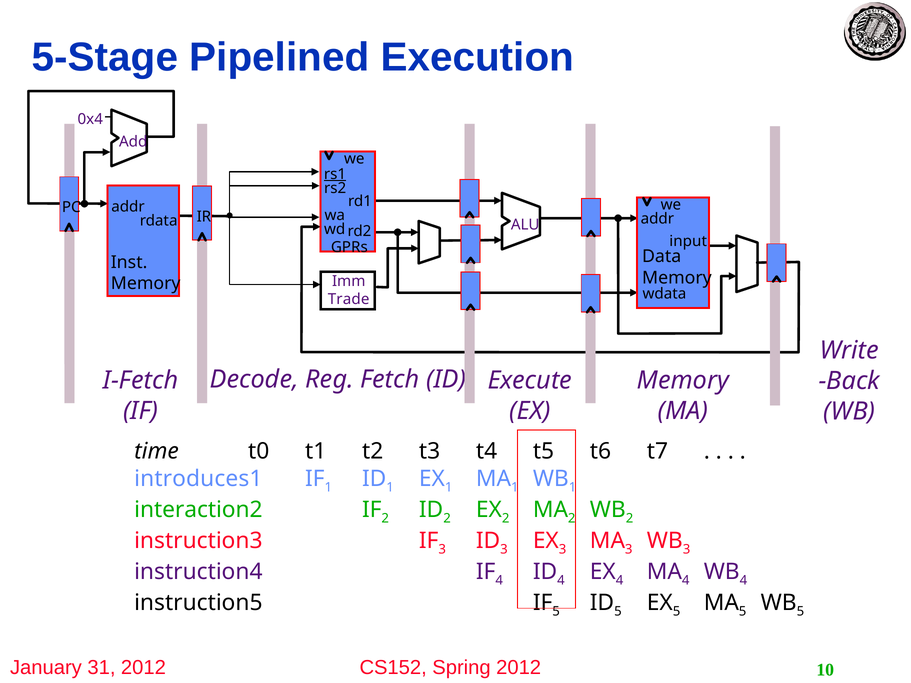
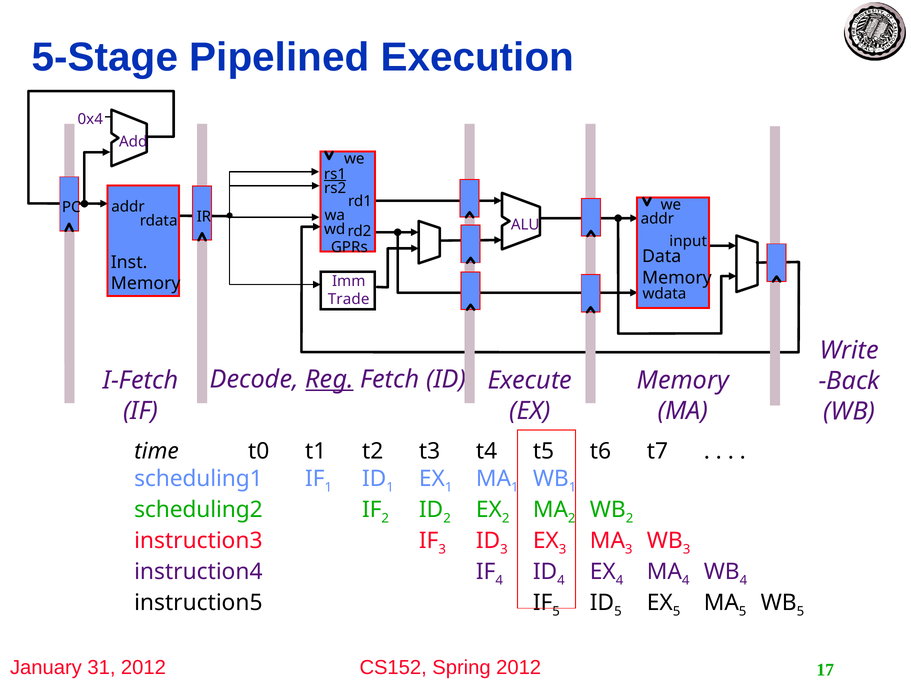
Reg underline: none -> present (329, 379)
introduces1: introduces1 -> scheduling1 (198, 479)
interaction2: interaction2 -> scheduling2 (198, 510)
10: 10 -> 17 (825, 670)
